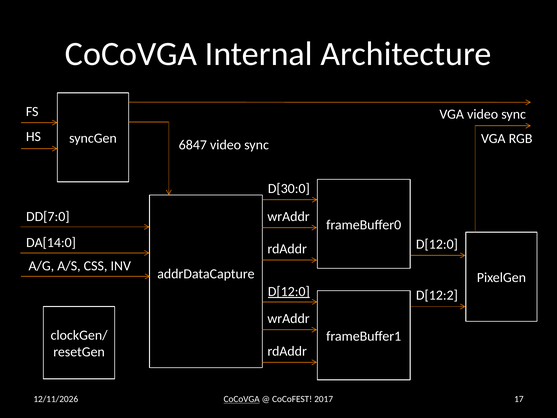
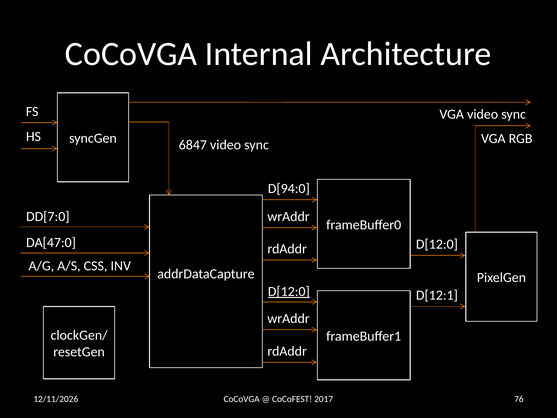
D[30:0: D[30:0 -> D[94:0 (289, 188)
DA[14:0: DA[14:0 -> DA[47:0 (51, 242)
D[12:2: D[12:2 -> D[12:1 (437, 295)
17: 17 -> 76 (519, 399)
CoCoVGA underline: present -> none (242, 399)
